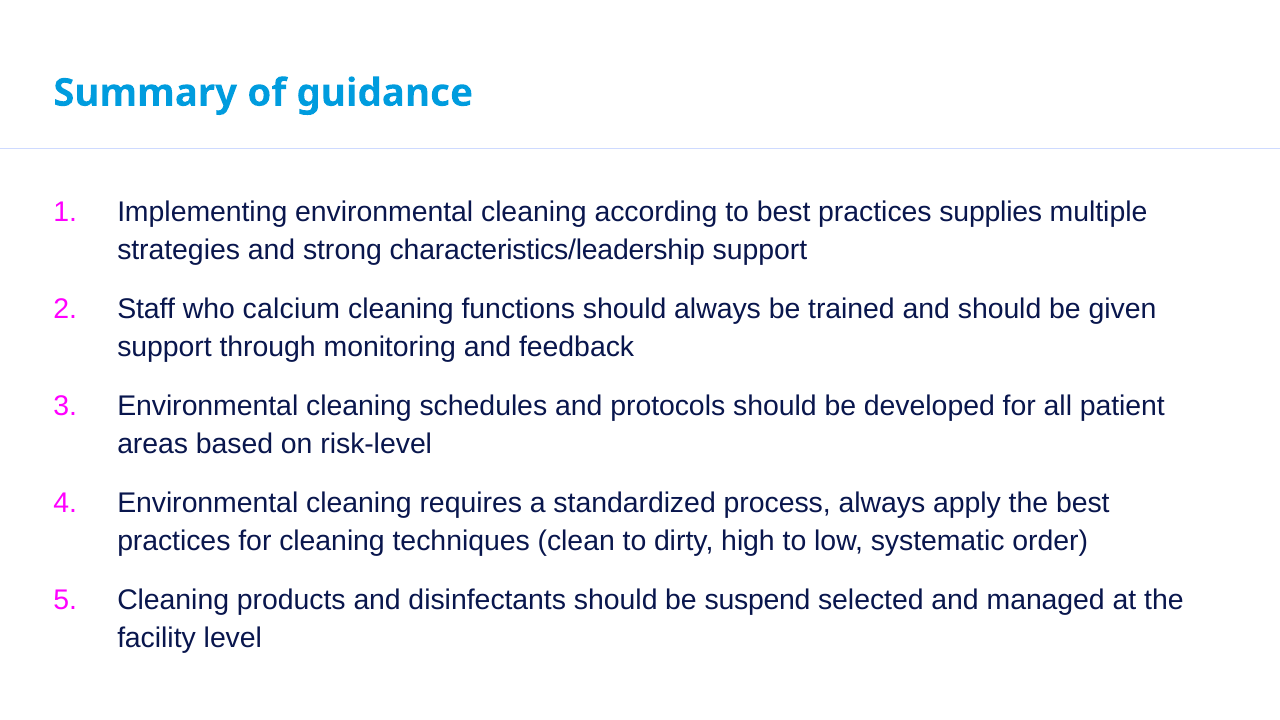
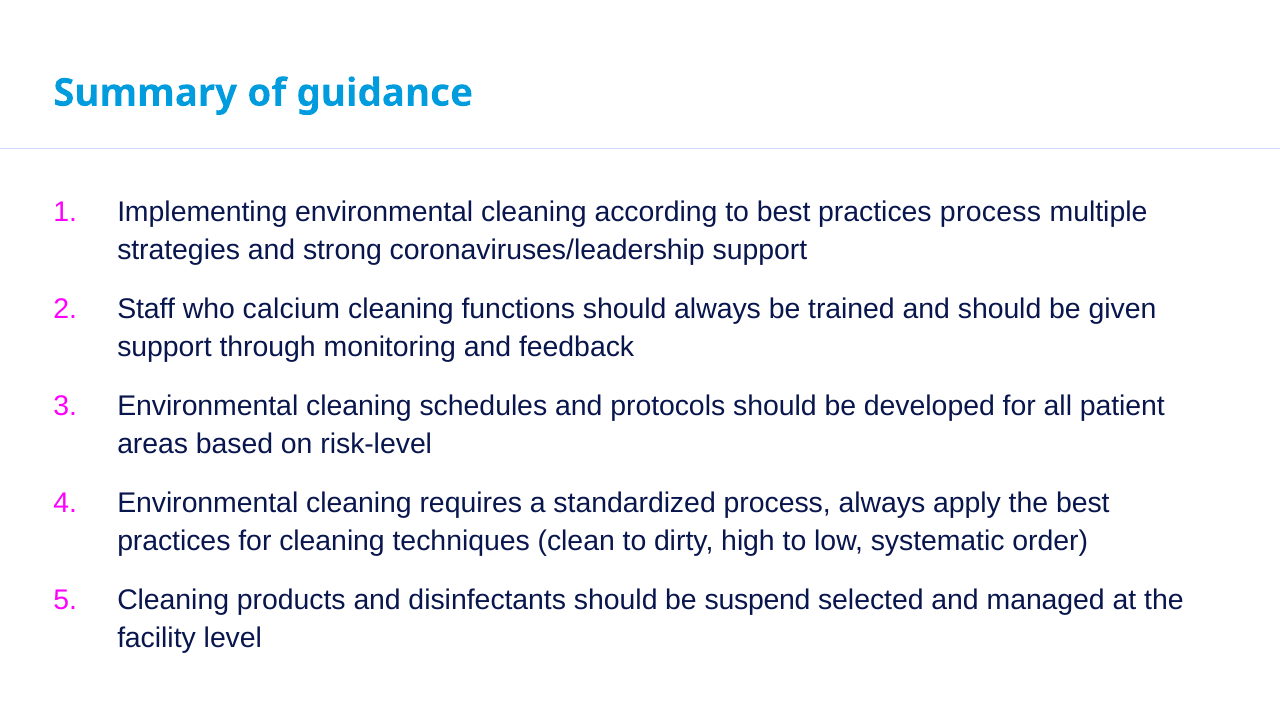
practices supplies: supplies -> process (991, 212)
characteristics/leadership: characteristics/leadership -> coronaviruses/leadership (547, 250)
